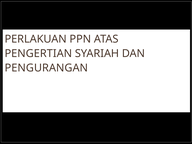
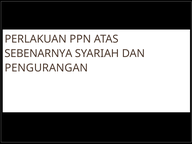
PENGERTIAN: PENGERTIAN -> SEBENARNYA (38, 54)
